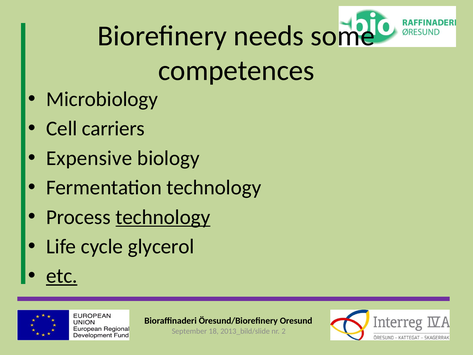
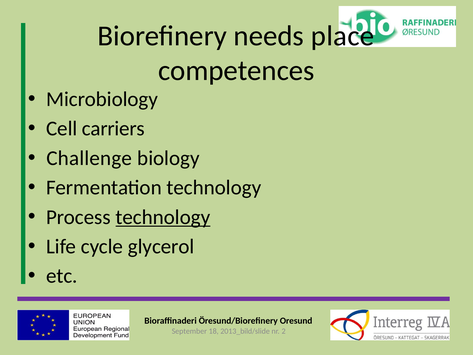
some: some -> place (343, 36)
Expensive: Expensive -> Challenge (89, 158)
etc underline: present -> none (62, 276)
